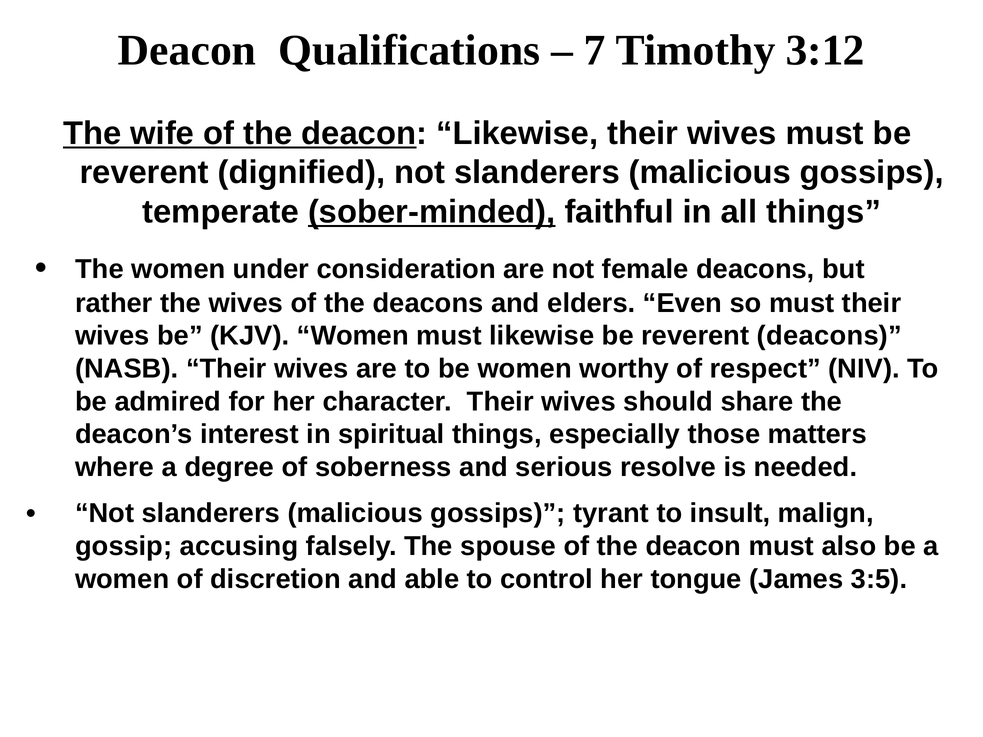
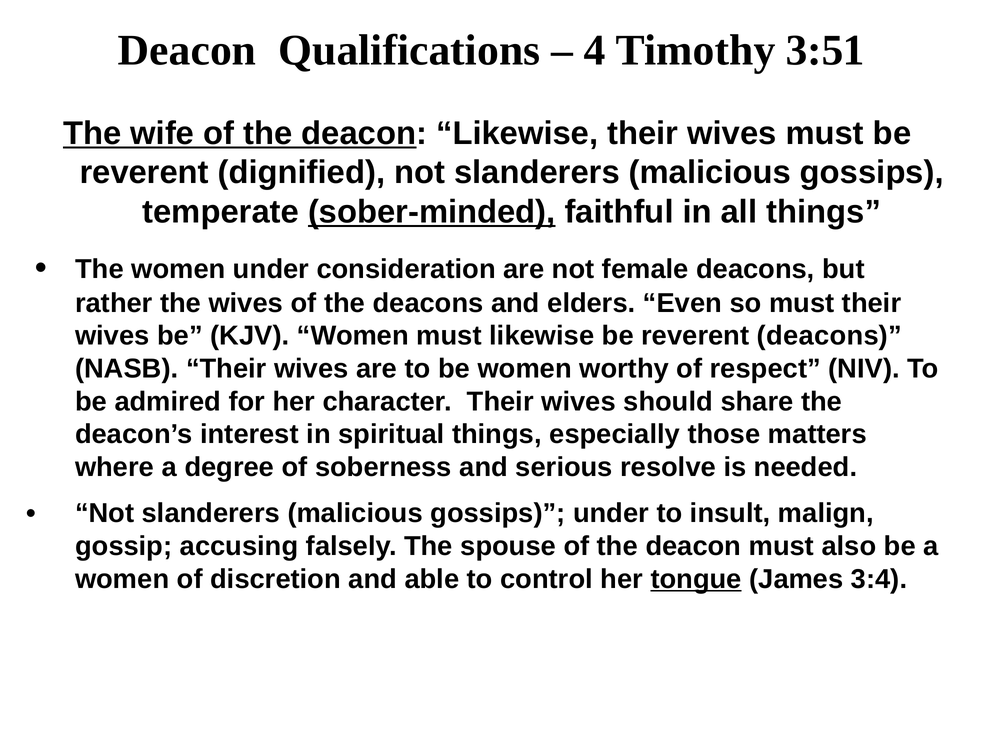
7: 7 -> 4 (595, 50)
3:12: 3:12 -> 3:51 (825, 50)
gossips tyrant: tyrant -> under (611, 514)
tongue underline: none -> present (696, 579)
3:5: 3:5 -> 3:4 (879, 579)
